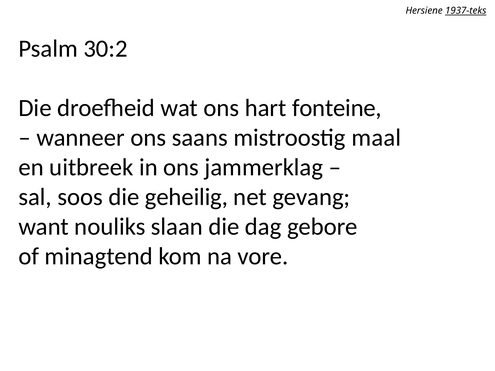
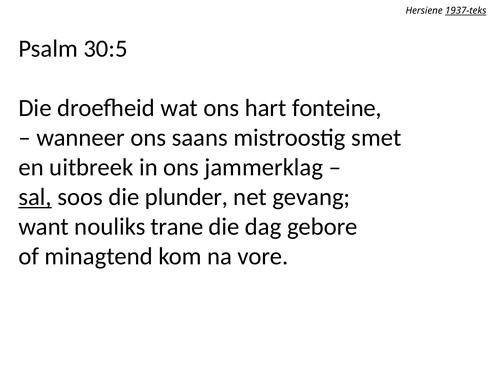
30:2: 30:2 -> 30:5 (105, 49)
maal: maal -> smet (376, 138)
sal underline: none -> present (35, 197)
geheilig: geheilig -> plunder (187, 197)
slaan: slaan -> trane (177, 227)
